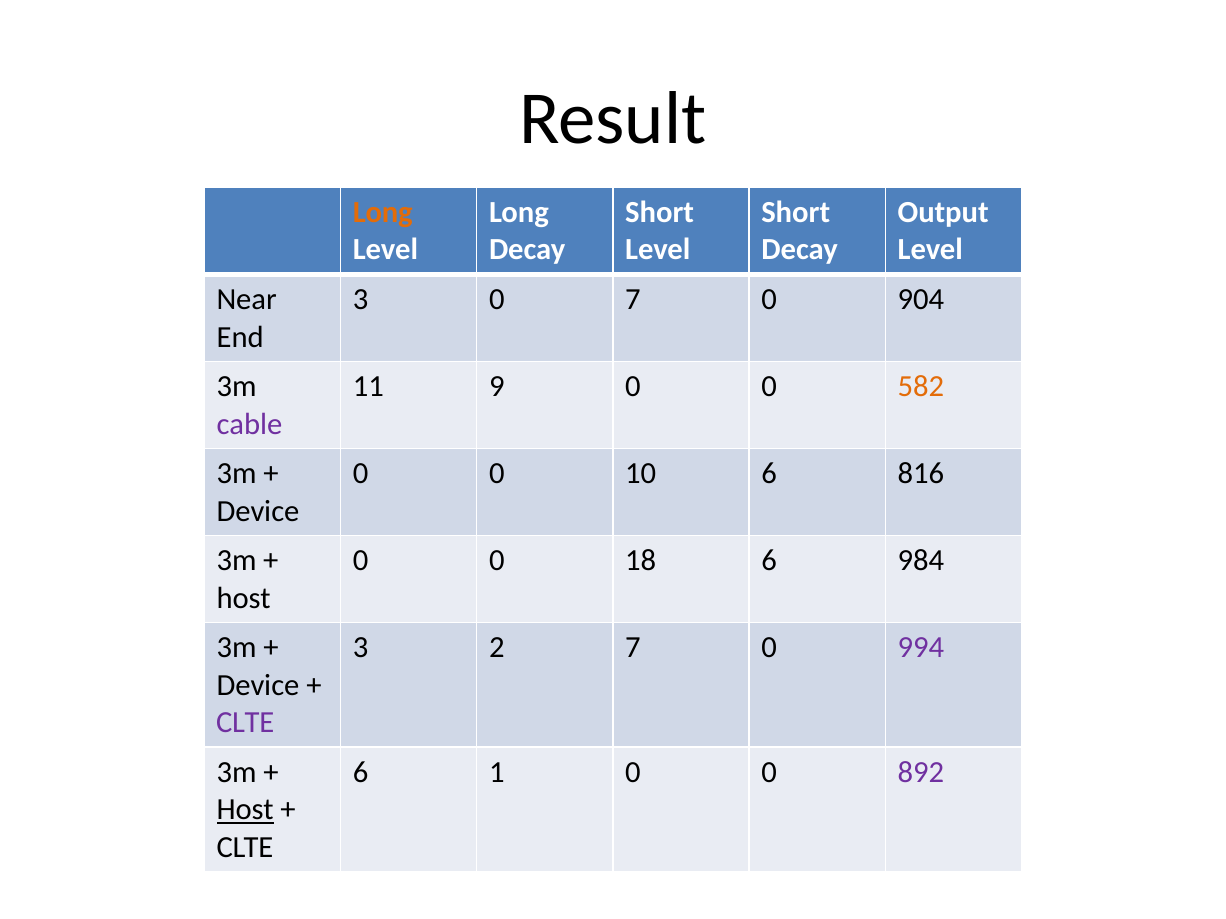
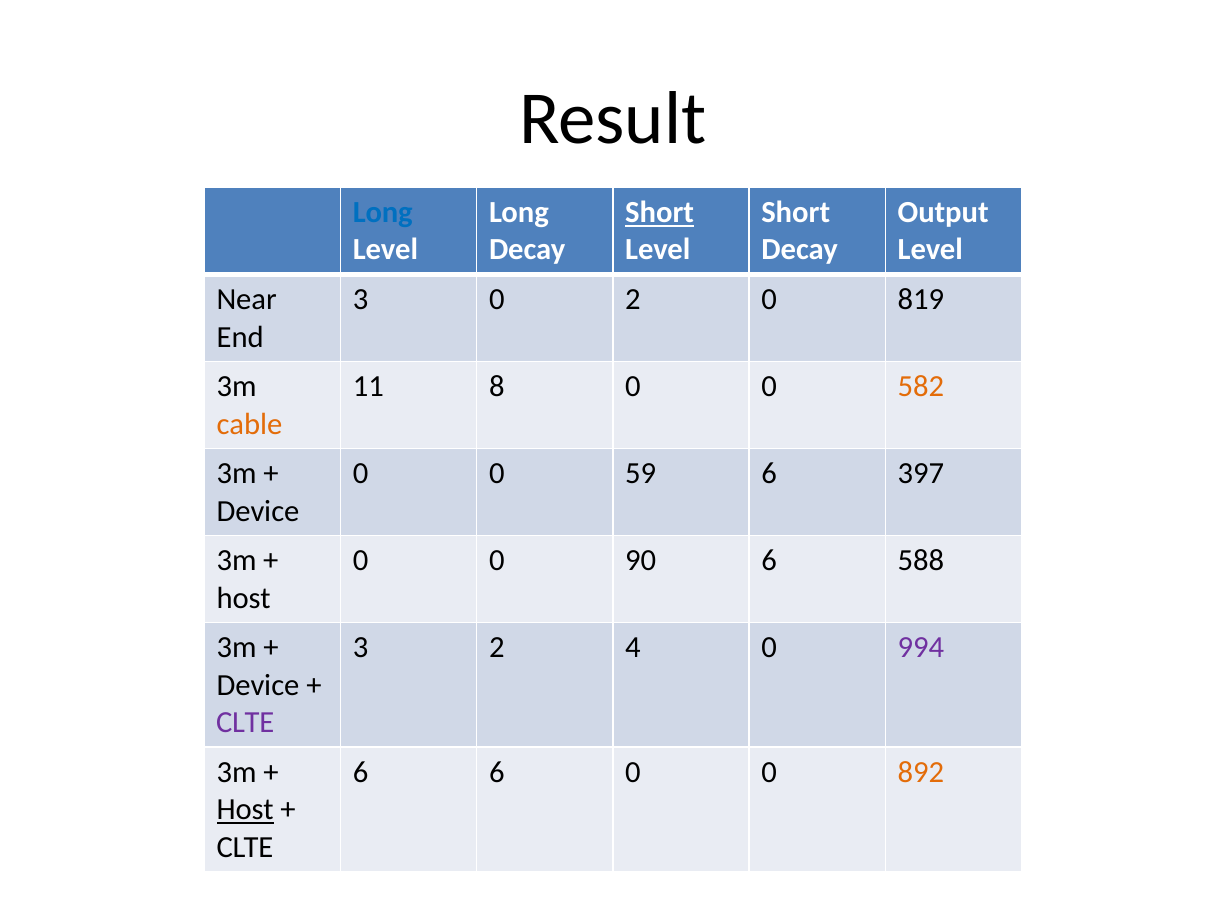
Long colour: orange -> blue (383, 213)
Short underline: none -> present (660, 213)
0 7: 7 -> 2 (633, 300)
904: 904 -> 819 (921, 300)
9: 9 -> 8 (497, 387)
cable colour: purple -> orange (249, 424)
10: 10 -> 59 (641, 474)
816: 816 -> 397 (921, 474)
18: 18 -> 90 (641, 561)
984: 984 -> 588 (921, 561)
2 7: 7 -> 4 (633, 648)
6 1: 1 -> 6 (497, 773)
892 colour: purple -> orange (921, 773)
